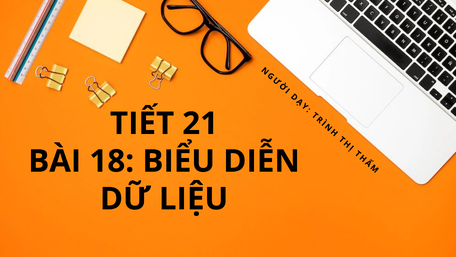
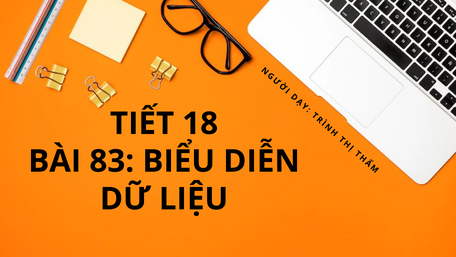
21: 21 -> 18 (200, 123)
18: 18 -> 83 (112, 161)
